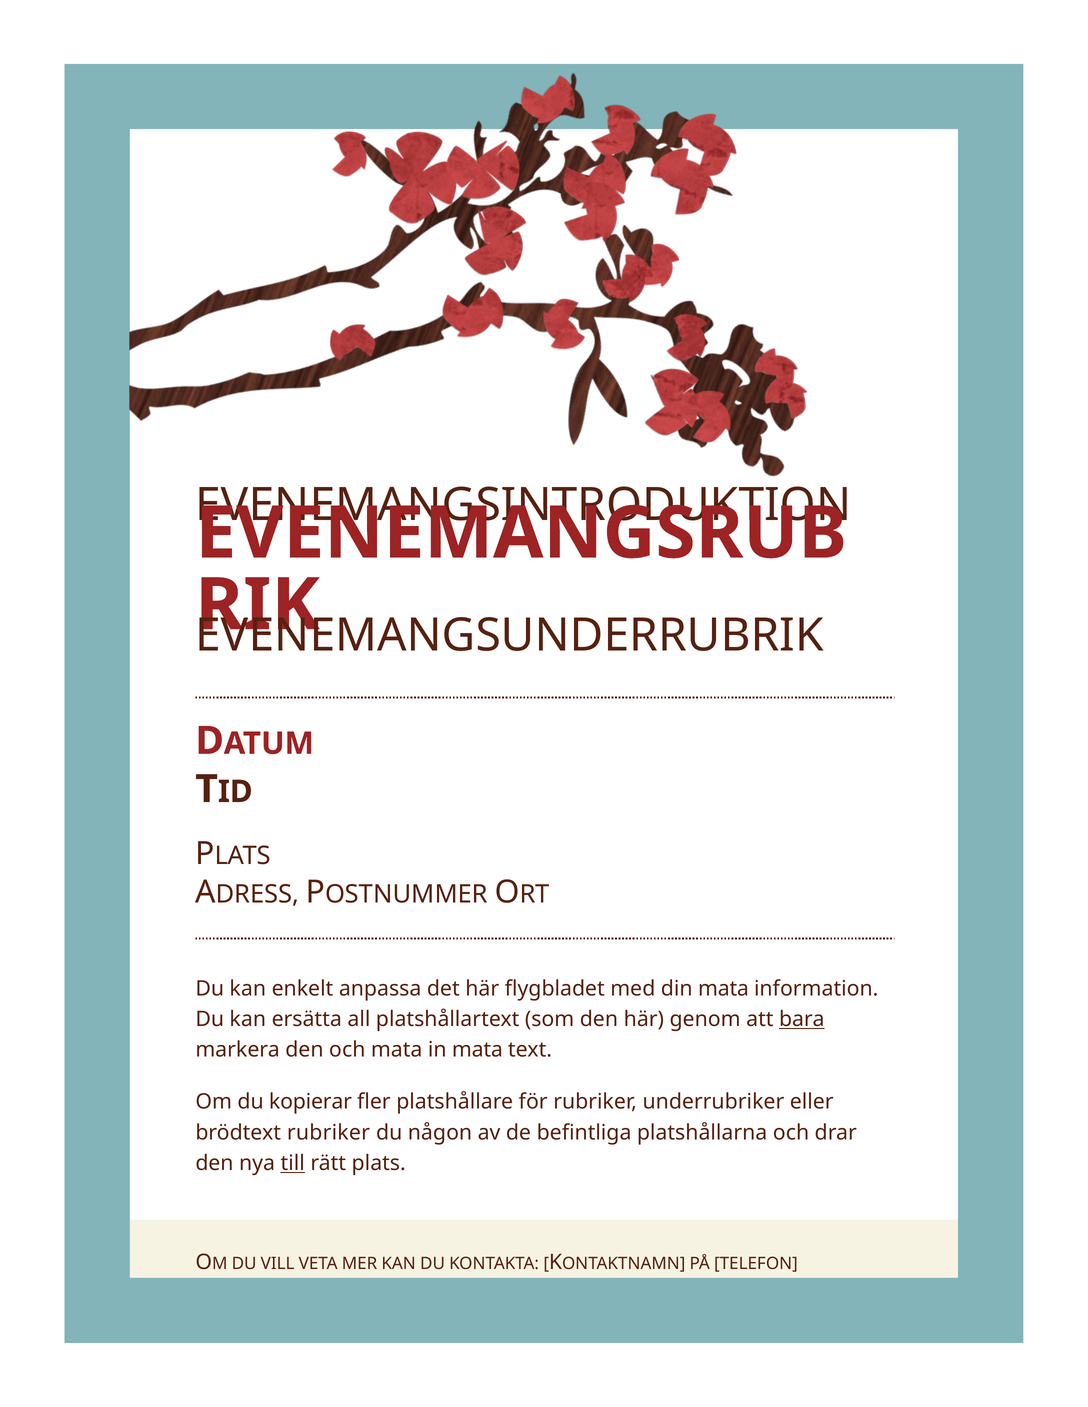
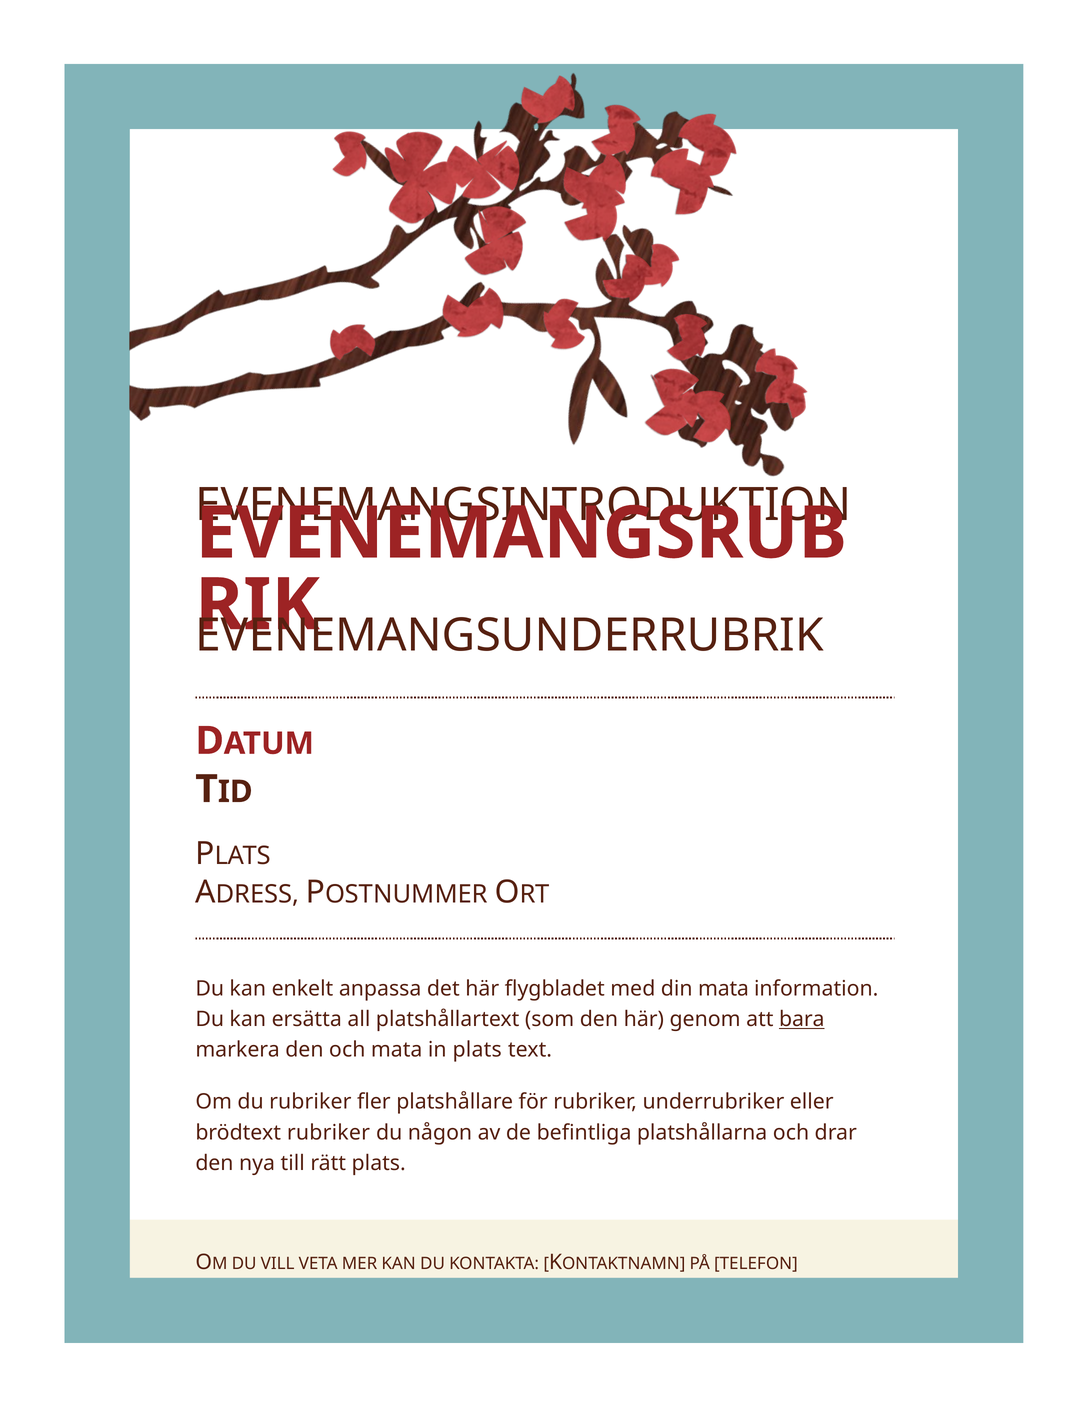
in mata: mata -> plats (477, 1051)
du kopierar: kopierar -> rubriker (310, 1103)
till underline: present -> none (293, 1164)
